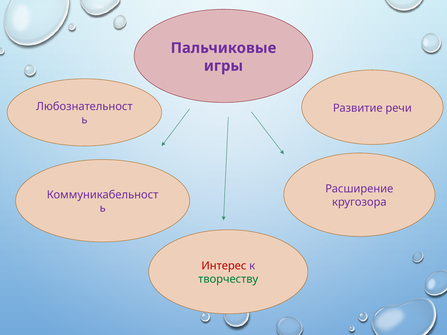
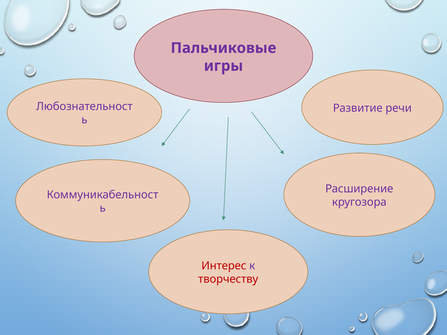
творчеству colour: green -> red (228, 279)
